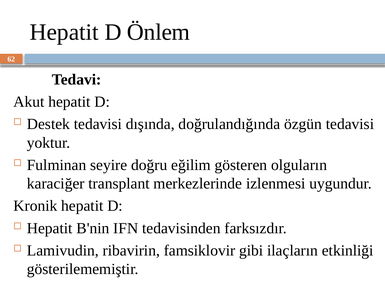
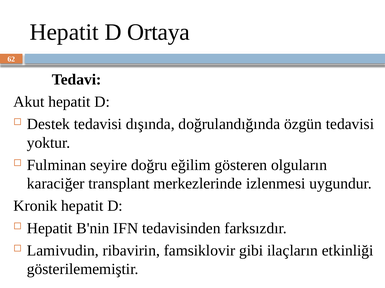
Önlem: Önlem -> Ortaya (158, 32)
